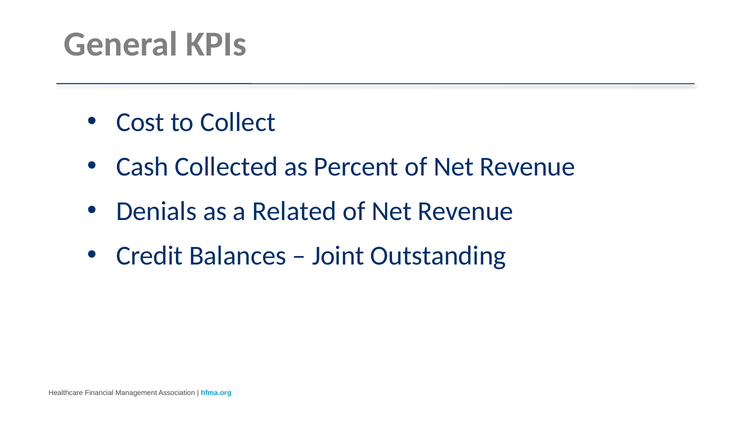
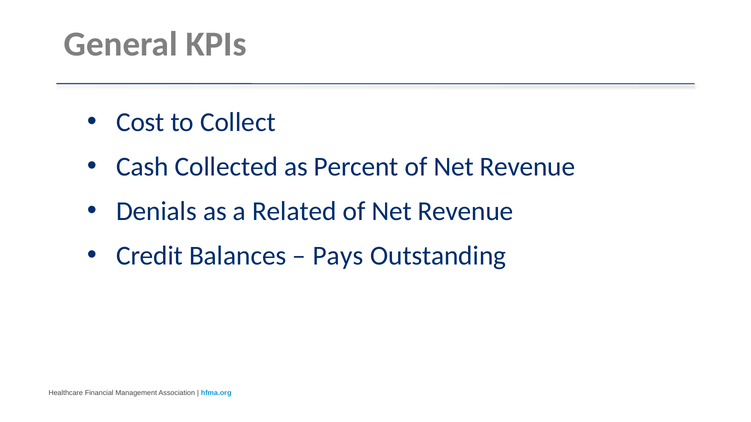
Joint: Joint -> Pays (338, 256)
